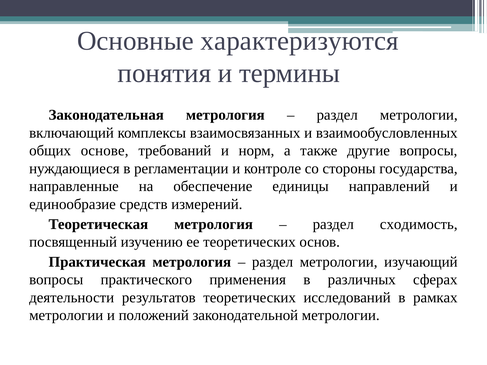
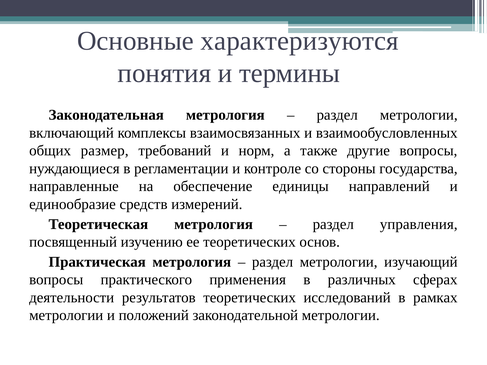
основе: основе -> размер (105, 151)
сходимость: сходимость -> управления (419, 224)
